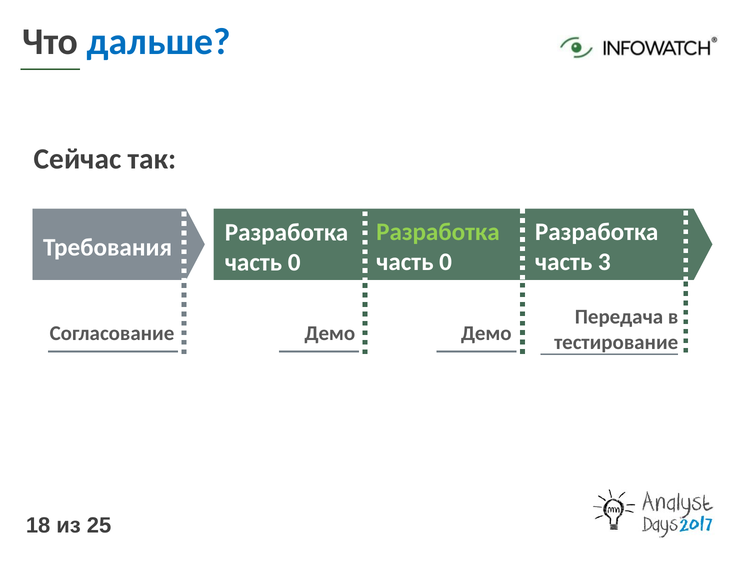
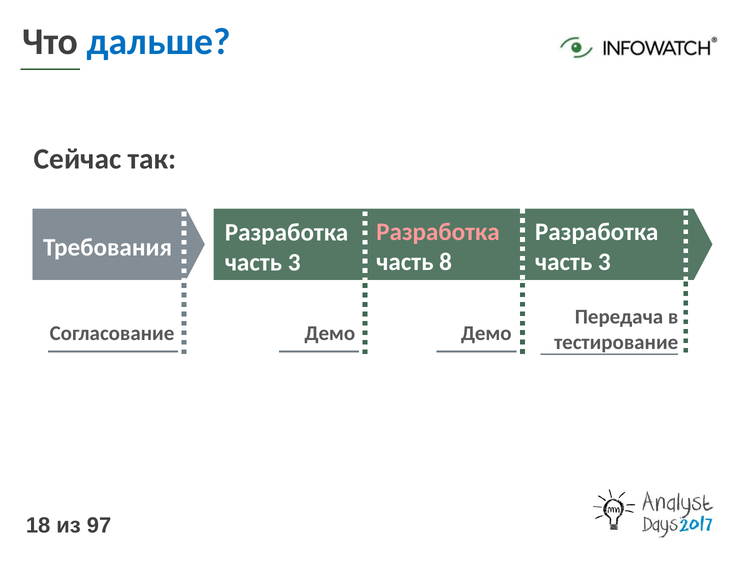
Разработка colour: light green -> pink (438, 232)
0: 0 -> 8 (446, 262)
0: 0 -> 3 (294, 262)
25: 25 -> 97 (99, 525)
